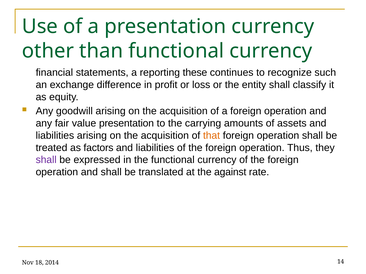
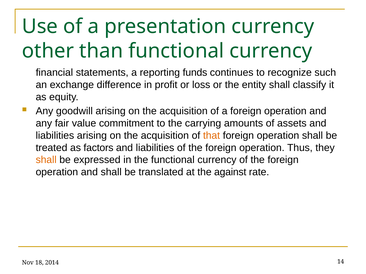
these: these -> funds (195, 73)
value presentation: presentation -> commitment (126, 124)
shall colour: purple -> orange (46, 160)
